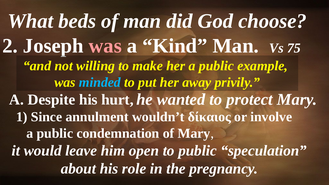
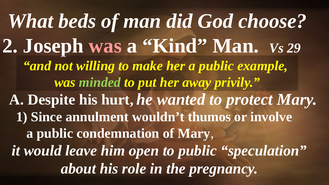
75: 75 -> 29 (294, 48)
minded colour: light blue -> light green (100, 82)
δίκαιος: δίκαιος -> thumos (209, 117)
